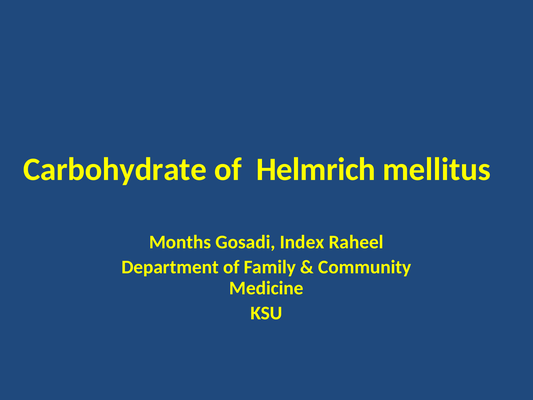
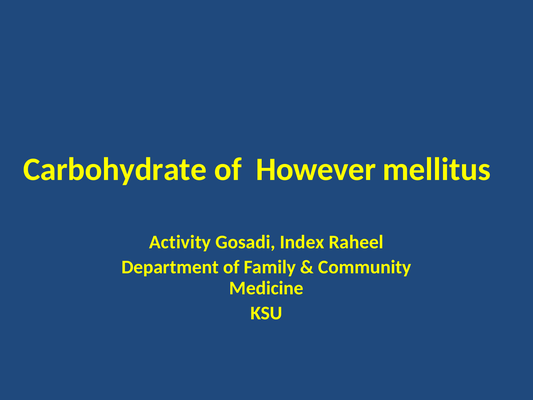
Helmrich: Helmrich -> However (316, 169)
Months: Months -> Activity (180, 242)
